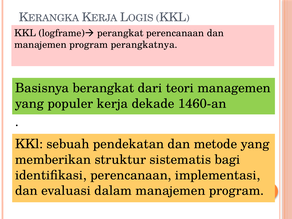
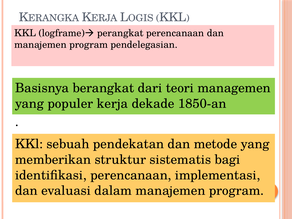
perangkatnya: perangkatnya -> pendelegasian (144, 45)
1460-an: 1460-an -> 1850-an (202, 104)
